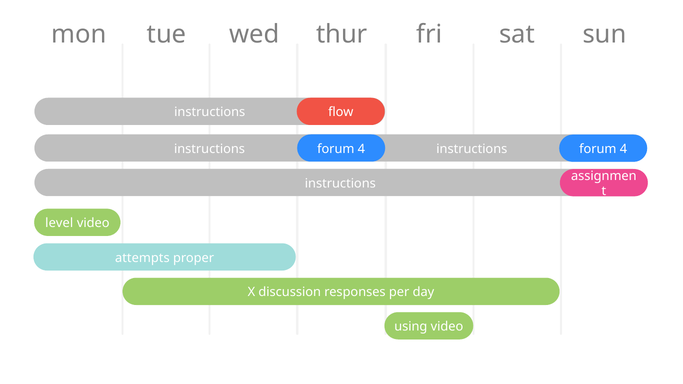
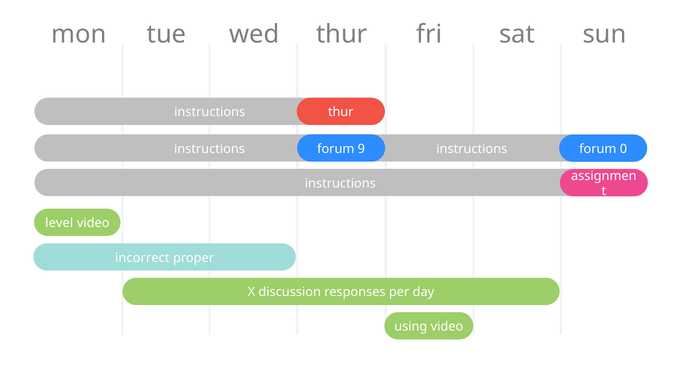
flow: flow -> thur (341, 112)
4: 4 -> 9 (361, 149)
4: 4 -> 0 (623, 149)
attempts: attempts -> incorrect (142, 258)
